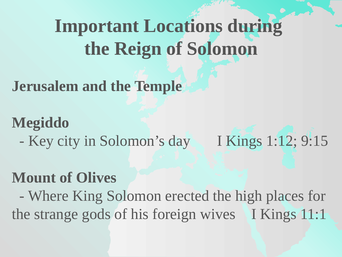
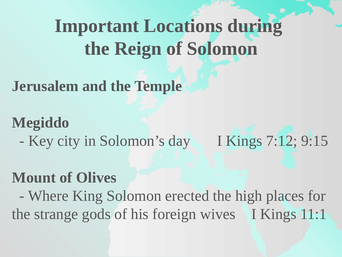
1:12: 1:12 -> 7:12 (282, 141)
